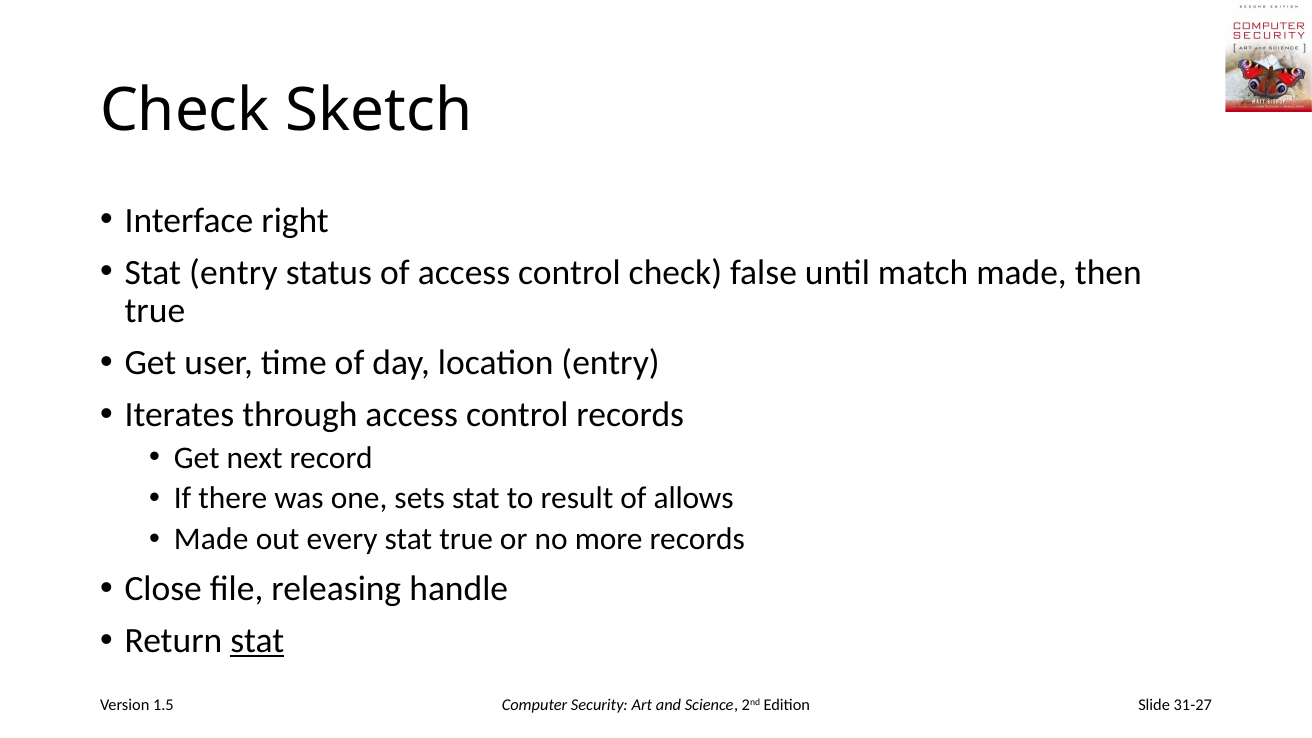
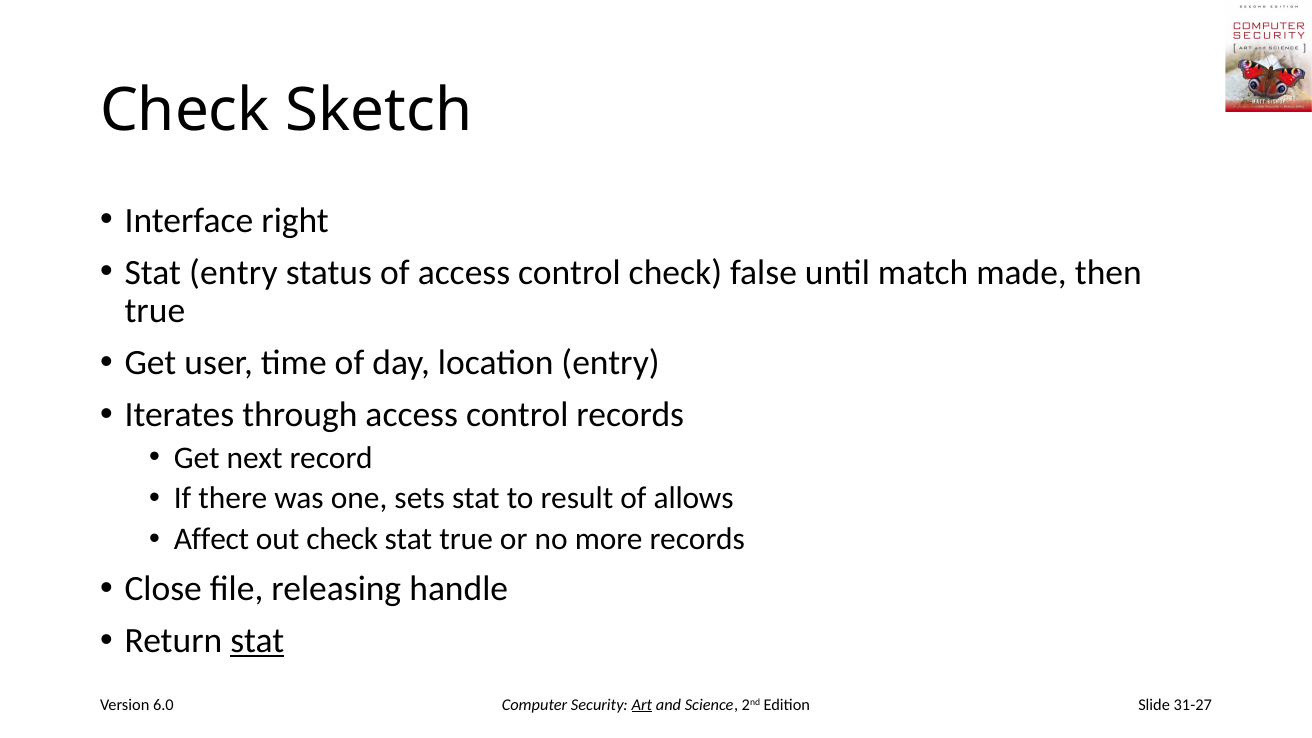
Made: Made -> Affect (211, 539)
out every: every -> check (342, 539)
1.5: 1.5 -> 6.0 (163, 705)
Art underline: none -> present (642, 705)
